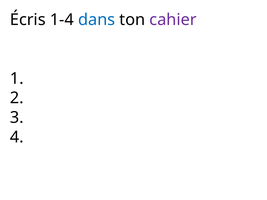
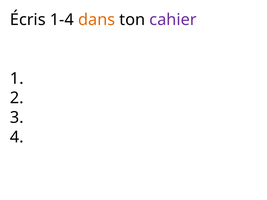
dans colour: blue -> orange (97, 20)
